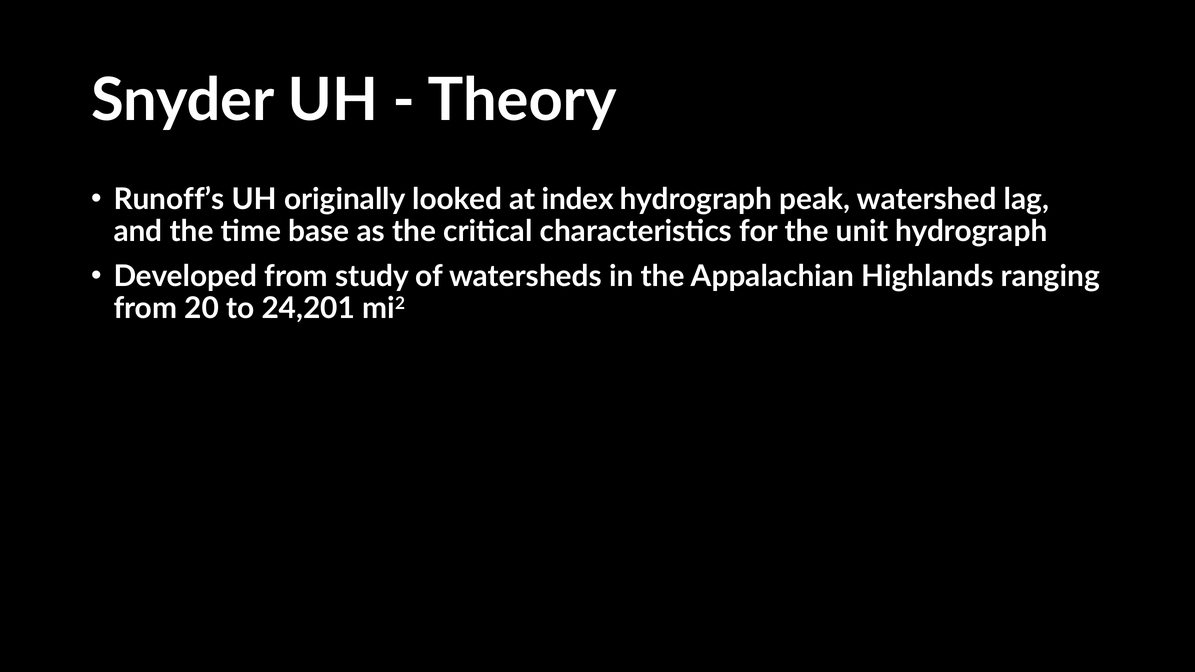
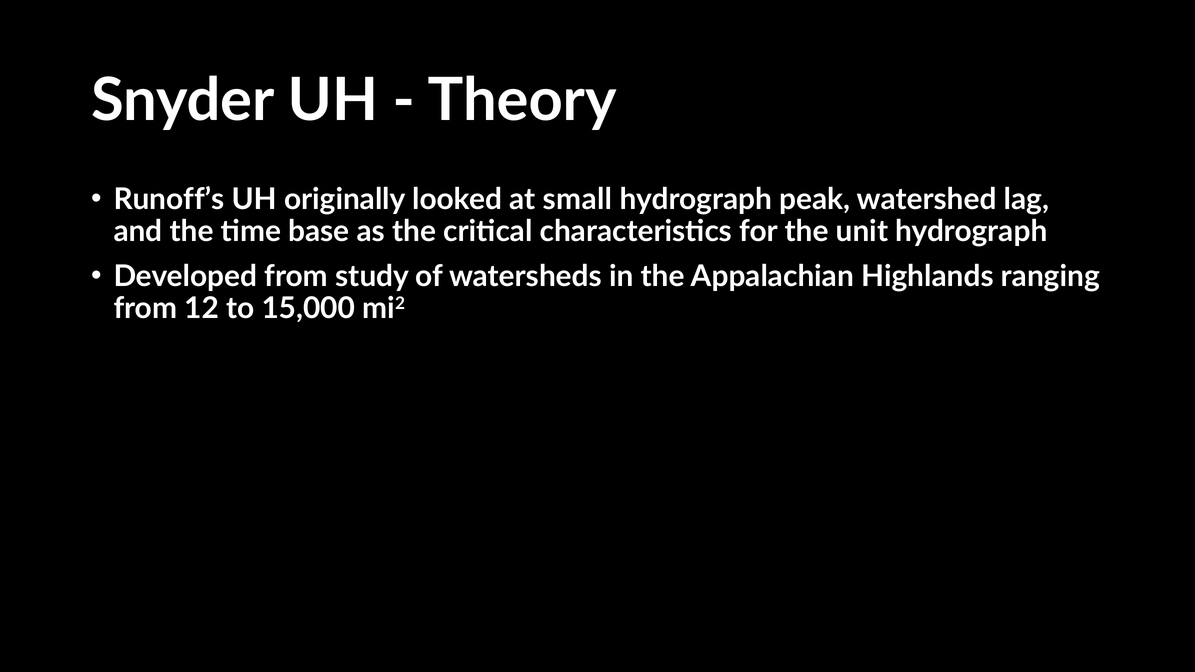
index: index -> small (578, 199)
20: 20 -> 12 (202, 309)
24,201: 24,201 -> 15,000 (308, 309)
